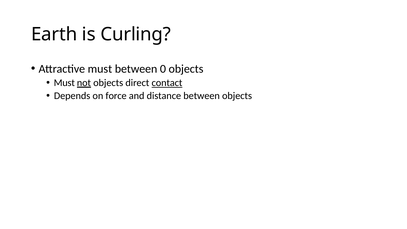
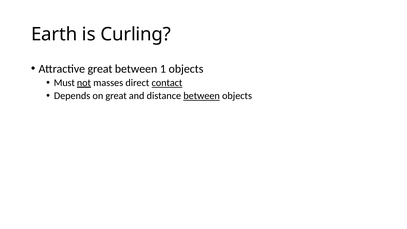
Attractive must: must -> great (100, 69)
0: 0 -> 1 (163, 69)
not objects: objects -> masses (108, 83)
on force: force -> great (116, 96)
between underline: none -> present (202, 96)
